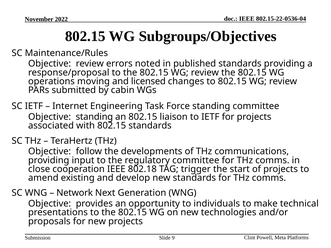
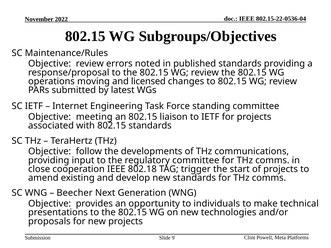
cabin: cabin -> latest (123, 90)
Objective standing: standing -> meeting (94, 117)
Network: Network -> Beecher (75, 193)
